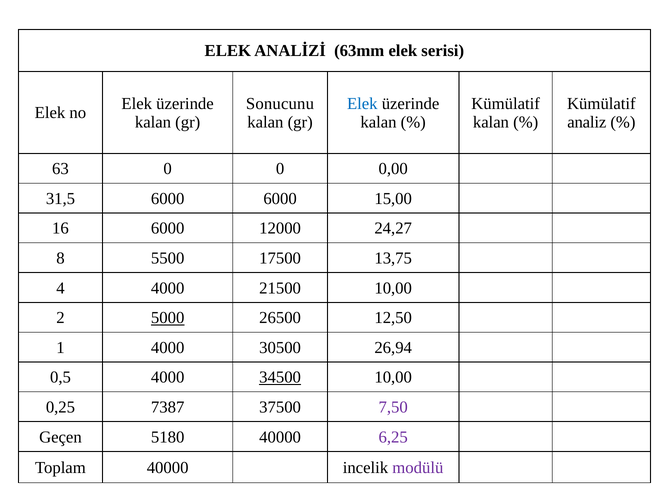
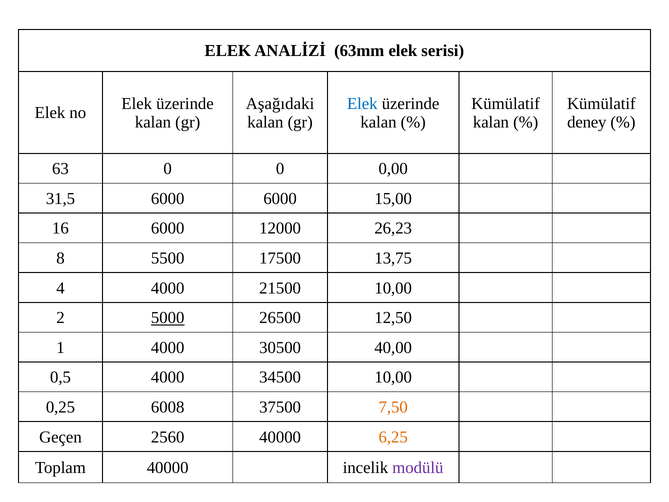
Sonucunu: Sonucunu -> Aşağıdaki (280, 104)
analiz: analiz -> deney (587, 122)
24,27: 24,27 -> 26,23 (393, 228)
26,94: 26,94 -> 40,00 (393, 347)
34500 underline: present -> none (280, 377)
7387: 7387 -> 6008 (168, 407)
7,50 colour: purple -> orange (393, 407)
5180: 5180 -> 2560 (168, 437)
6,25 colour: purple -> orange (393, 437)
